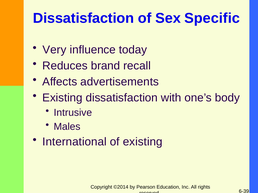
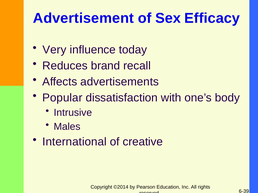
Dissatisfaction: Dissatisfaction -> Advertisement (83, 18)
Specific: Specific -> Efficacy (212, 18)
Existing: Existing -> Popular (62, 98)
of existing: existing -> creative (143, 142)
